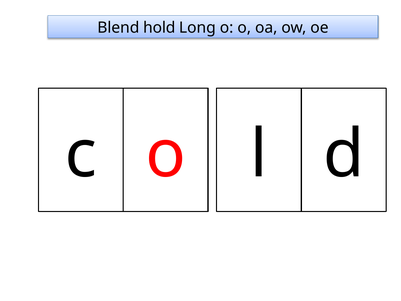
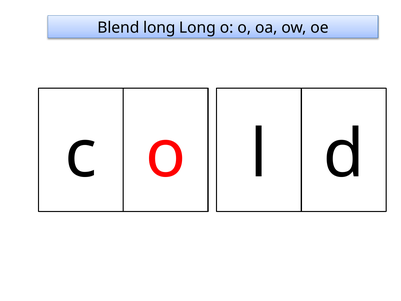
Blend hold: hold -> long (159, 28)
